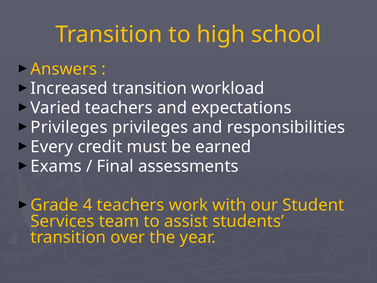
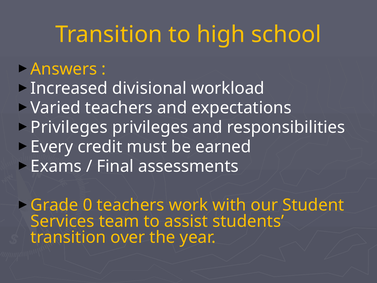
Increased transition: transition -> divisional (149, 88)
4: 4 -> 0 (88, 205)
